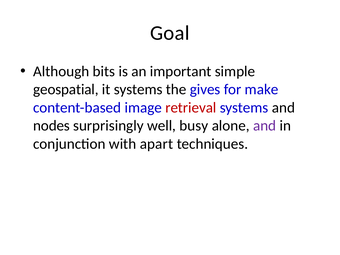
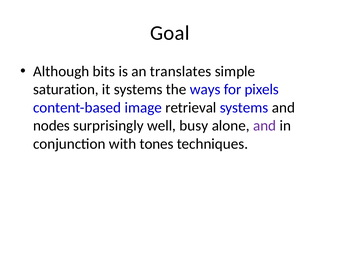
important: important -> translates (181, 71)
geospatial: geospatial -> saturation (66, 89)
gives: gives -> ways (205, 89)
make: make -> pixels (262, 89)
retrieval colour: red -> black (191, 108)
apart: apart -> tones (157, 144)
